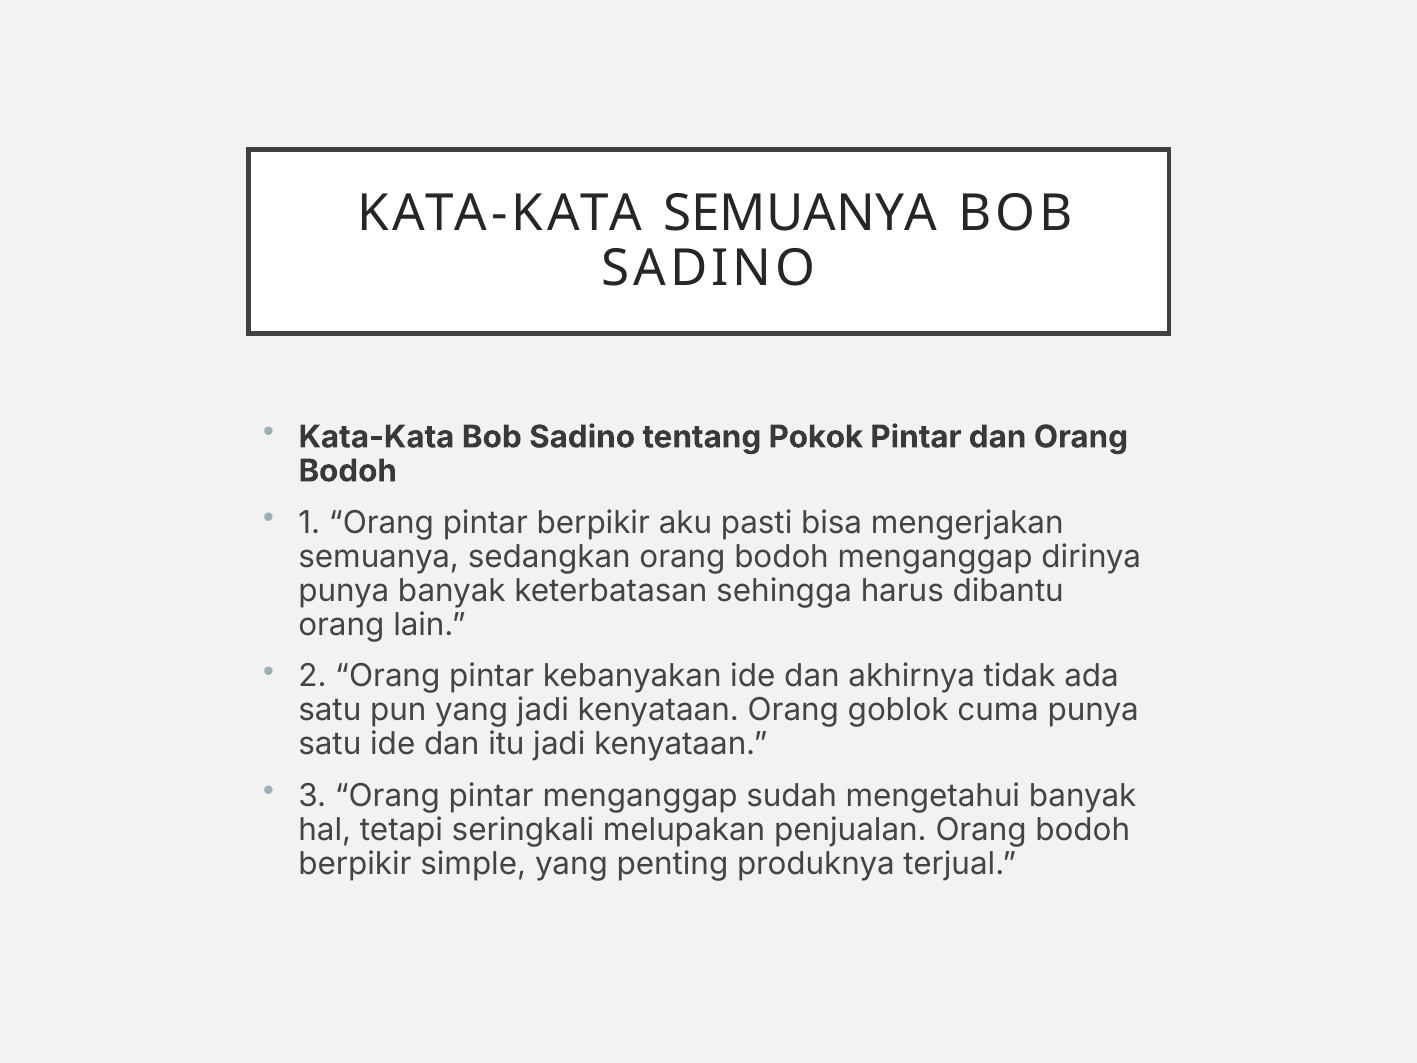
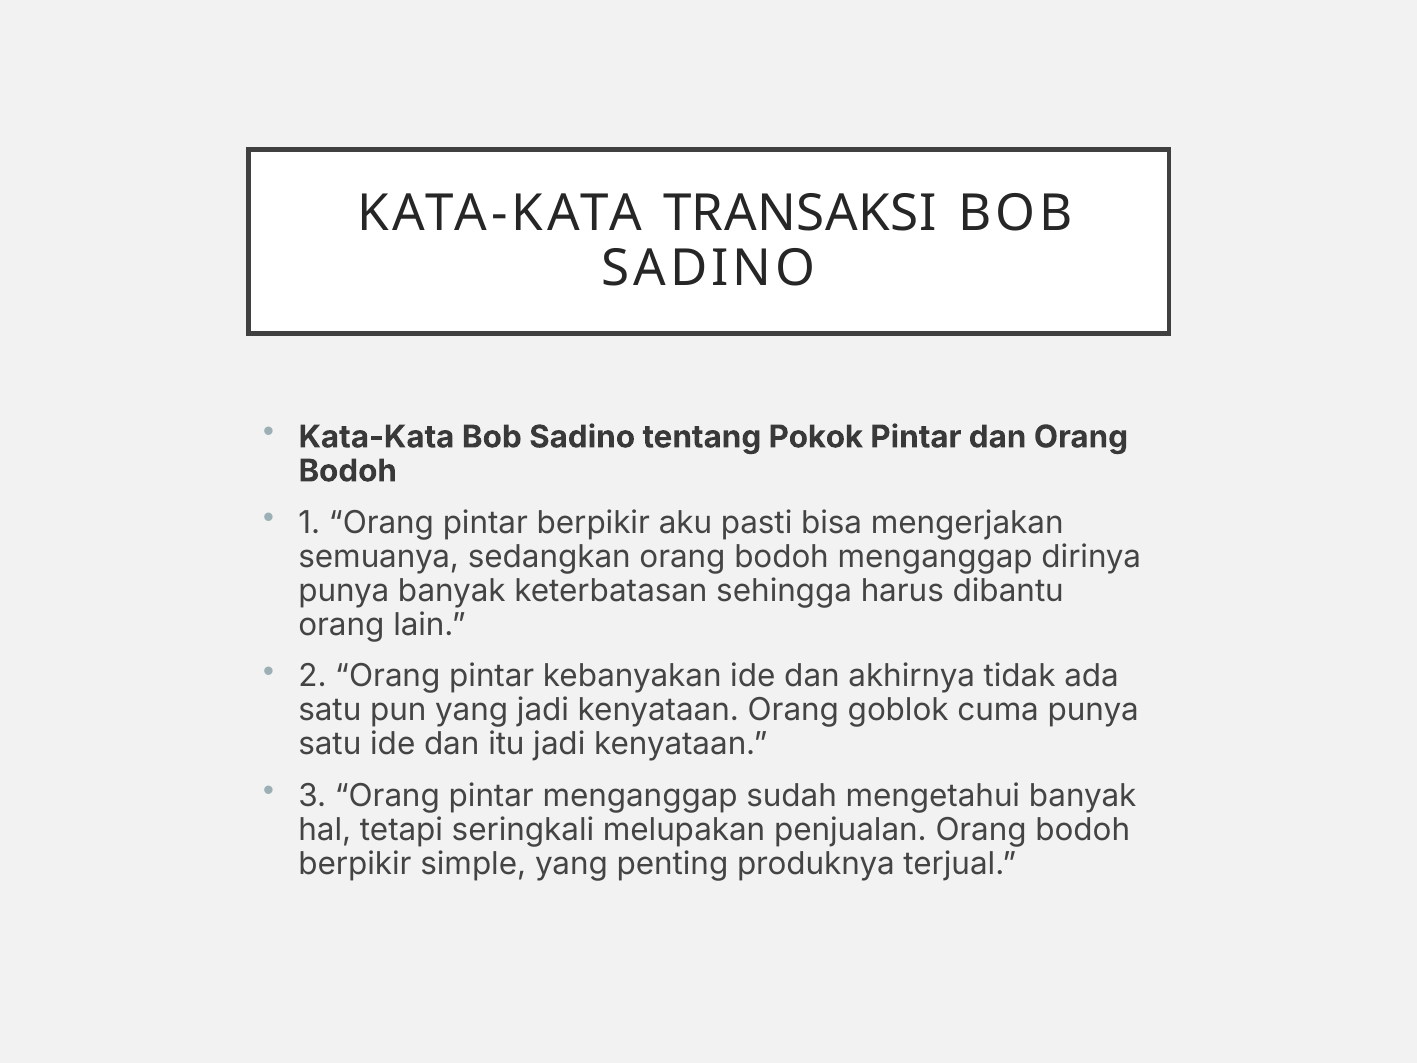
KATA-KATA SEMUANYA: SEMUANYA -> TRANSAKSI (800, 214)
